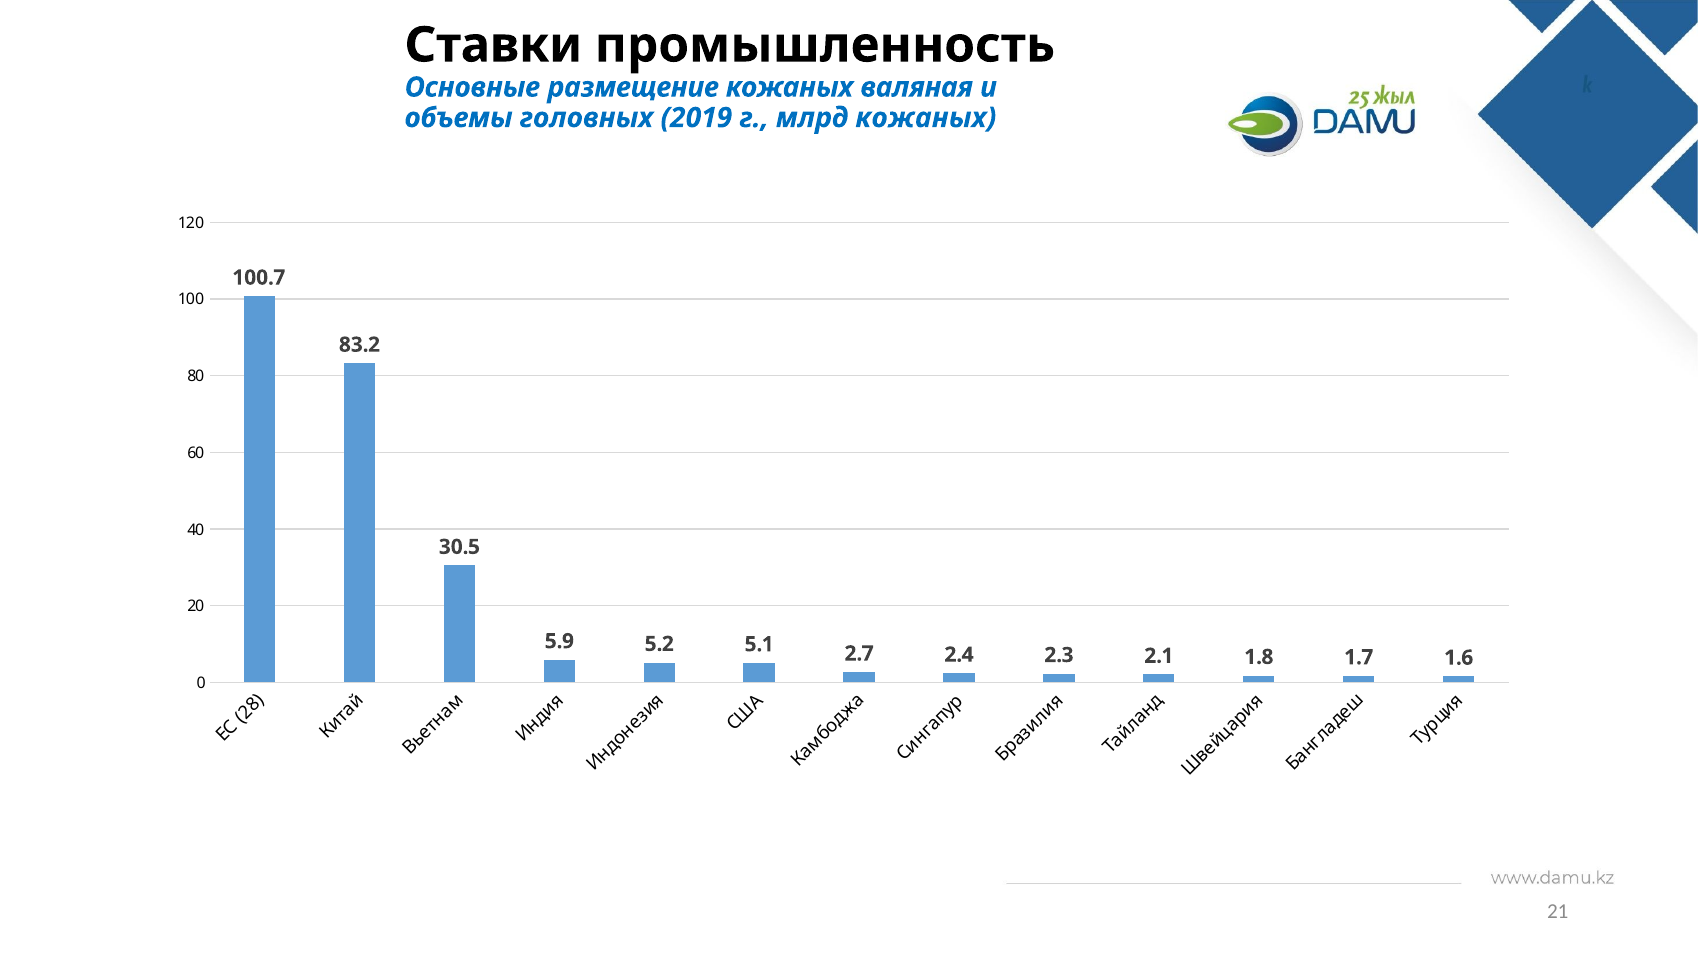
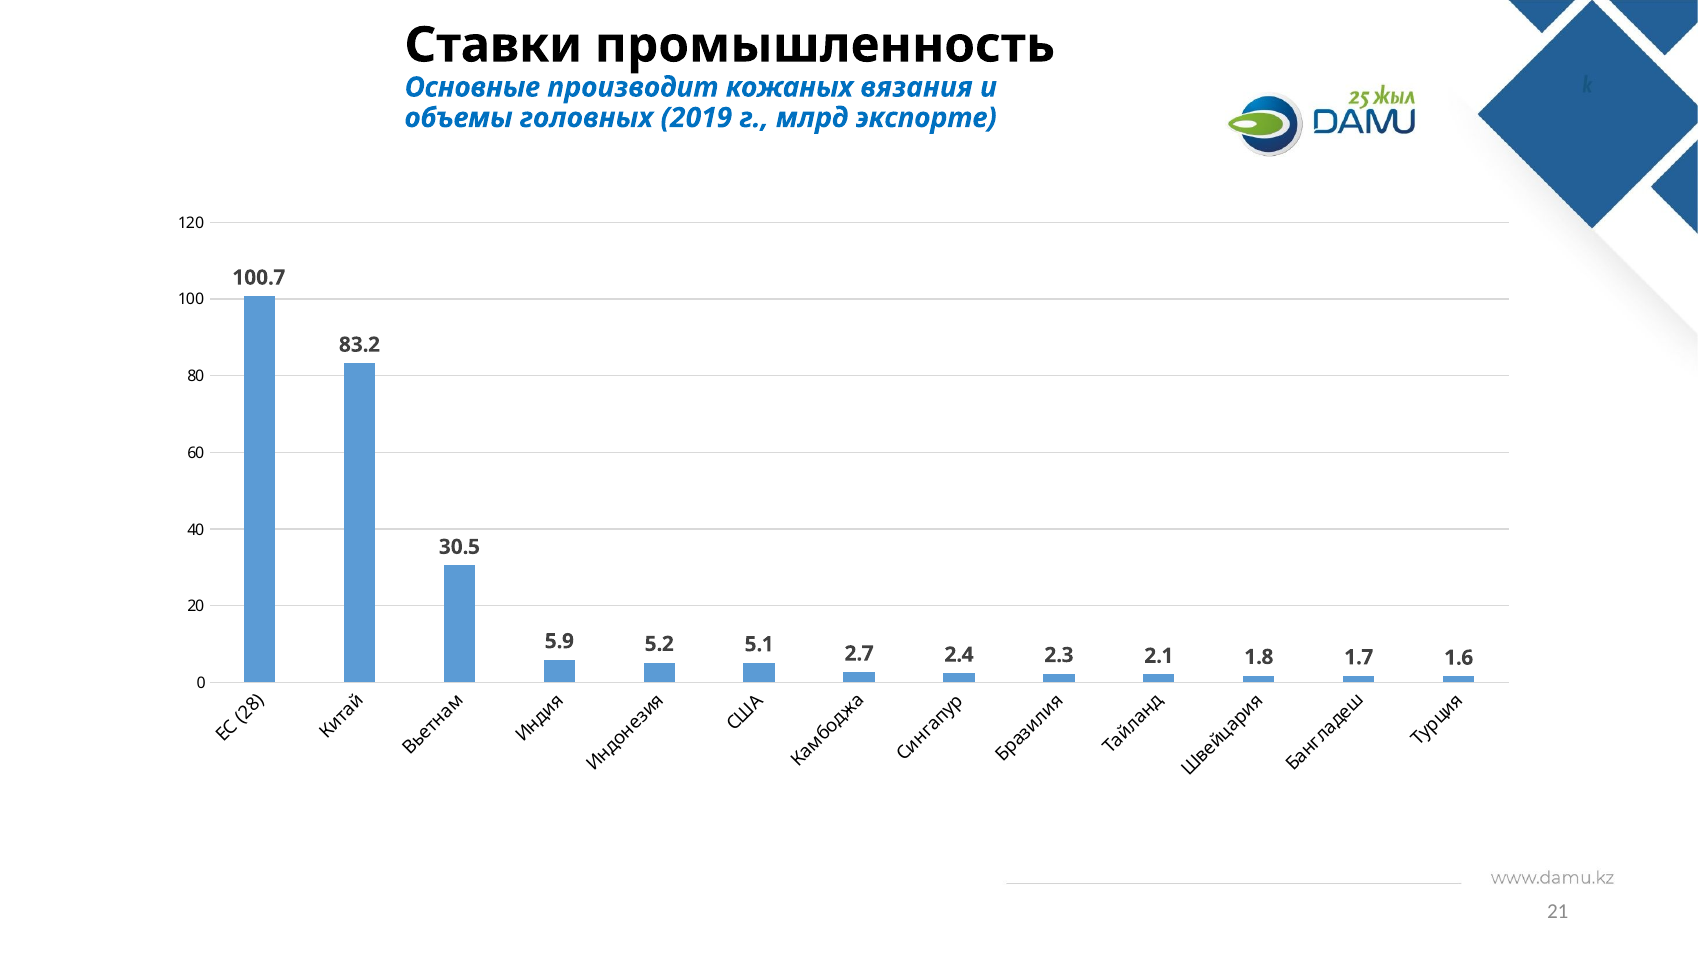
размещение: размещение -> производит (633, 87)
валяная: валяная -> вязания (917, 87)
млрд кожаных: кожаных -> экспорте (926, 118)
